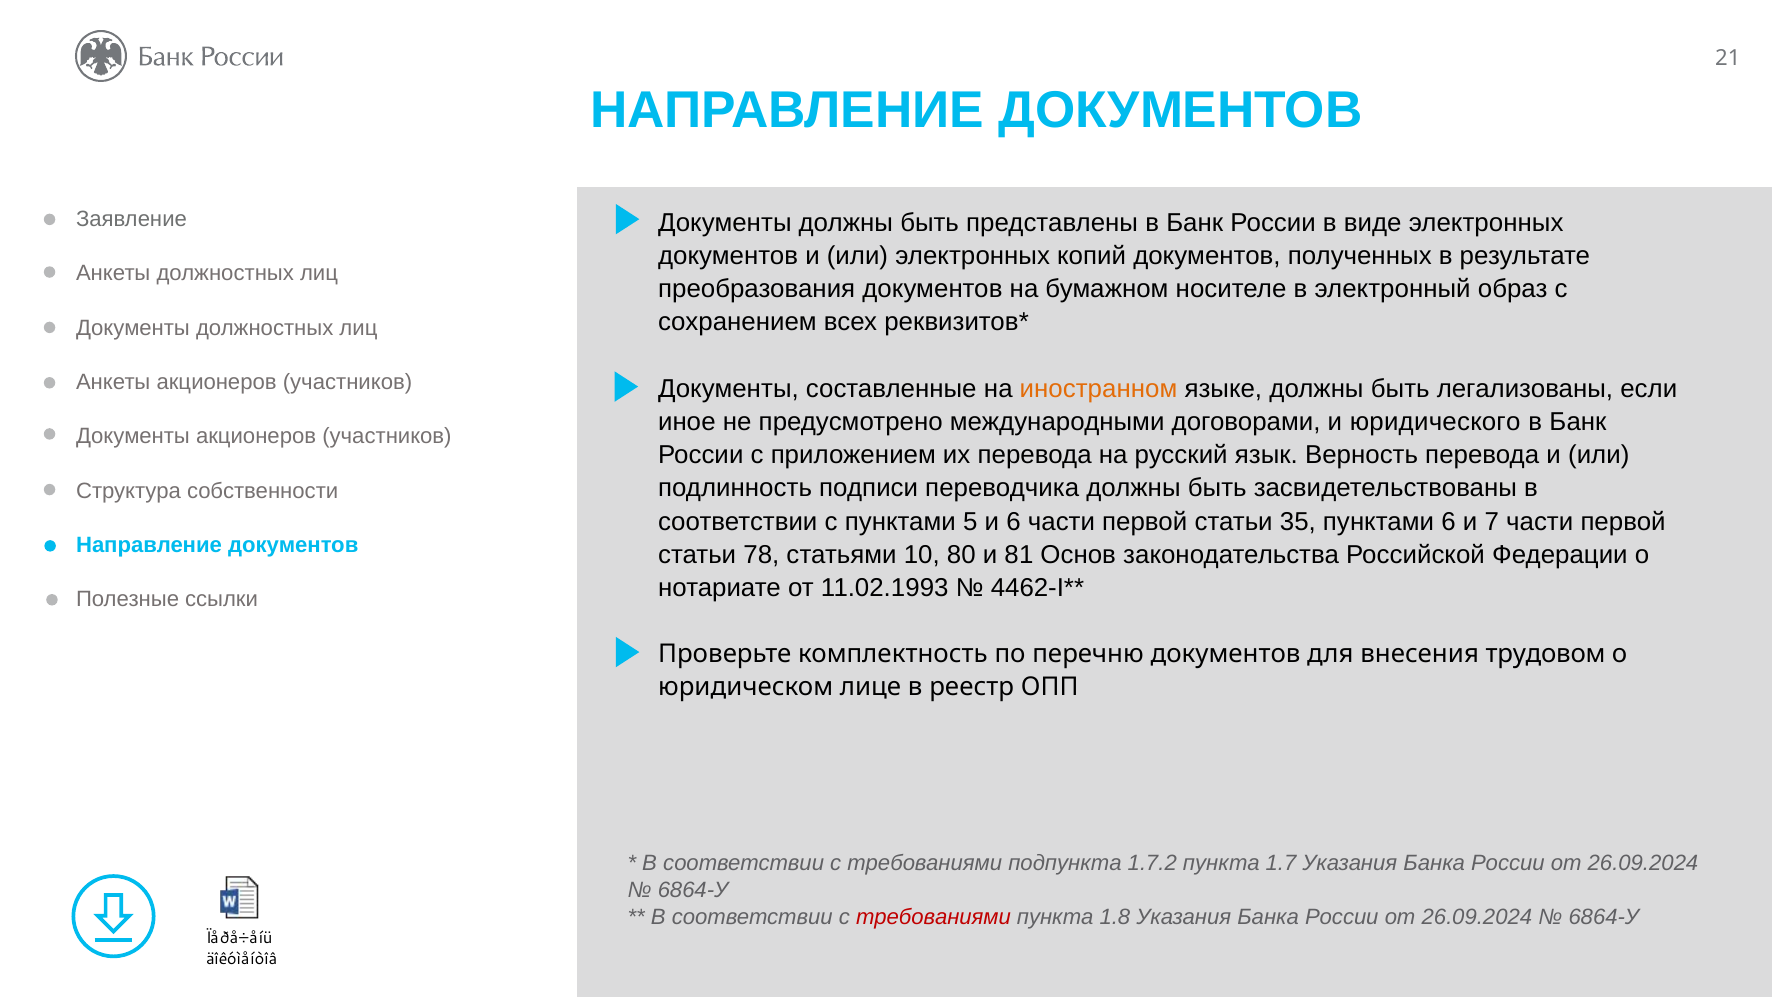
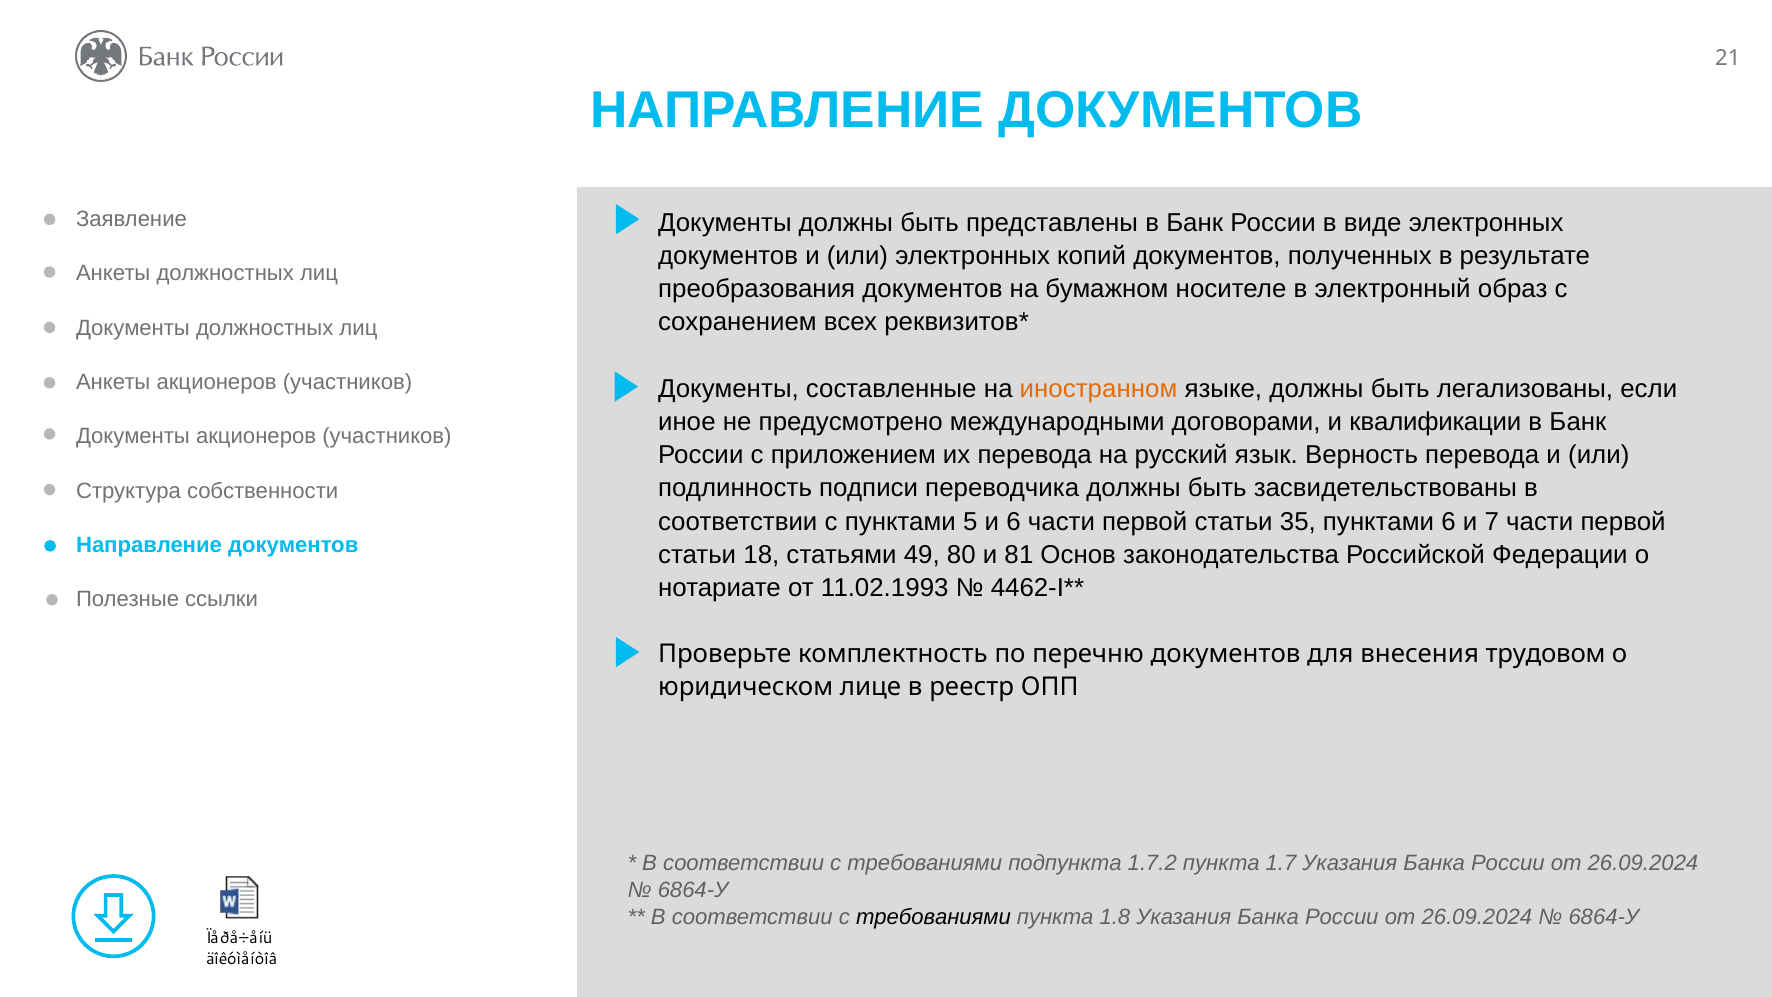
юридического: юридического -> квалификации (1435, 422)
78: 78 -> 18 (761, 555)
10: 10 -> 49 (922, 555)
требованиями colour: red -> black (933, 917)
